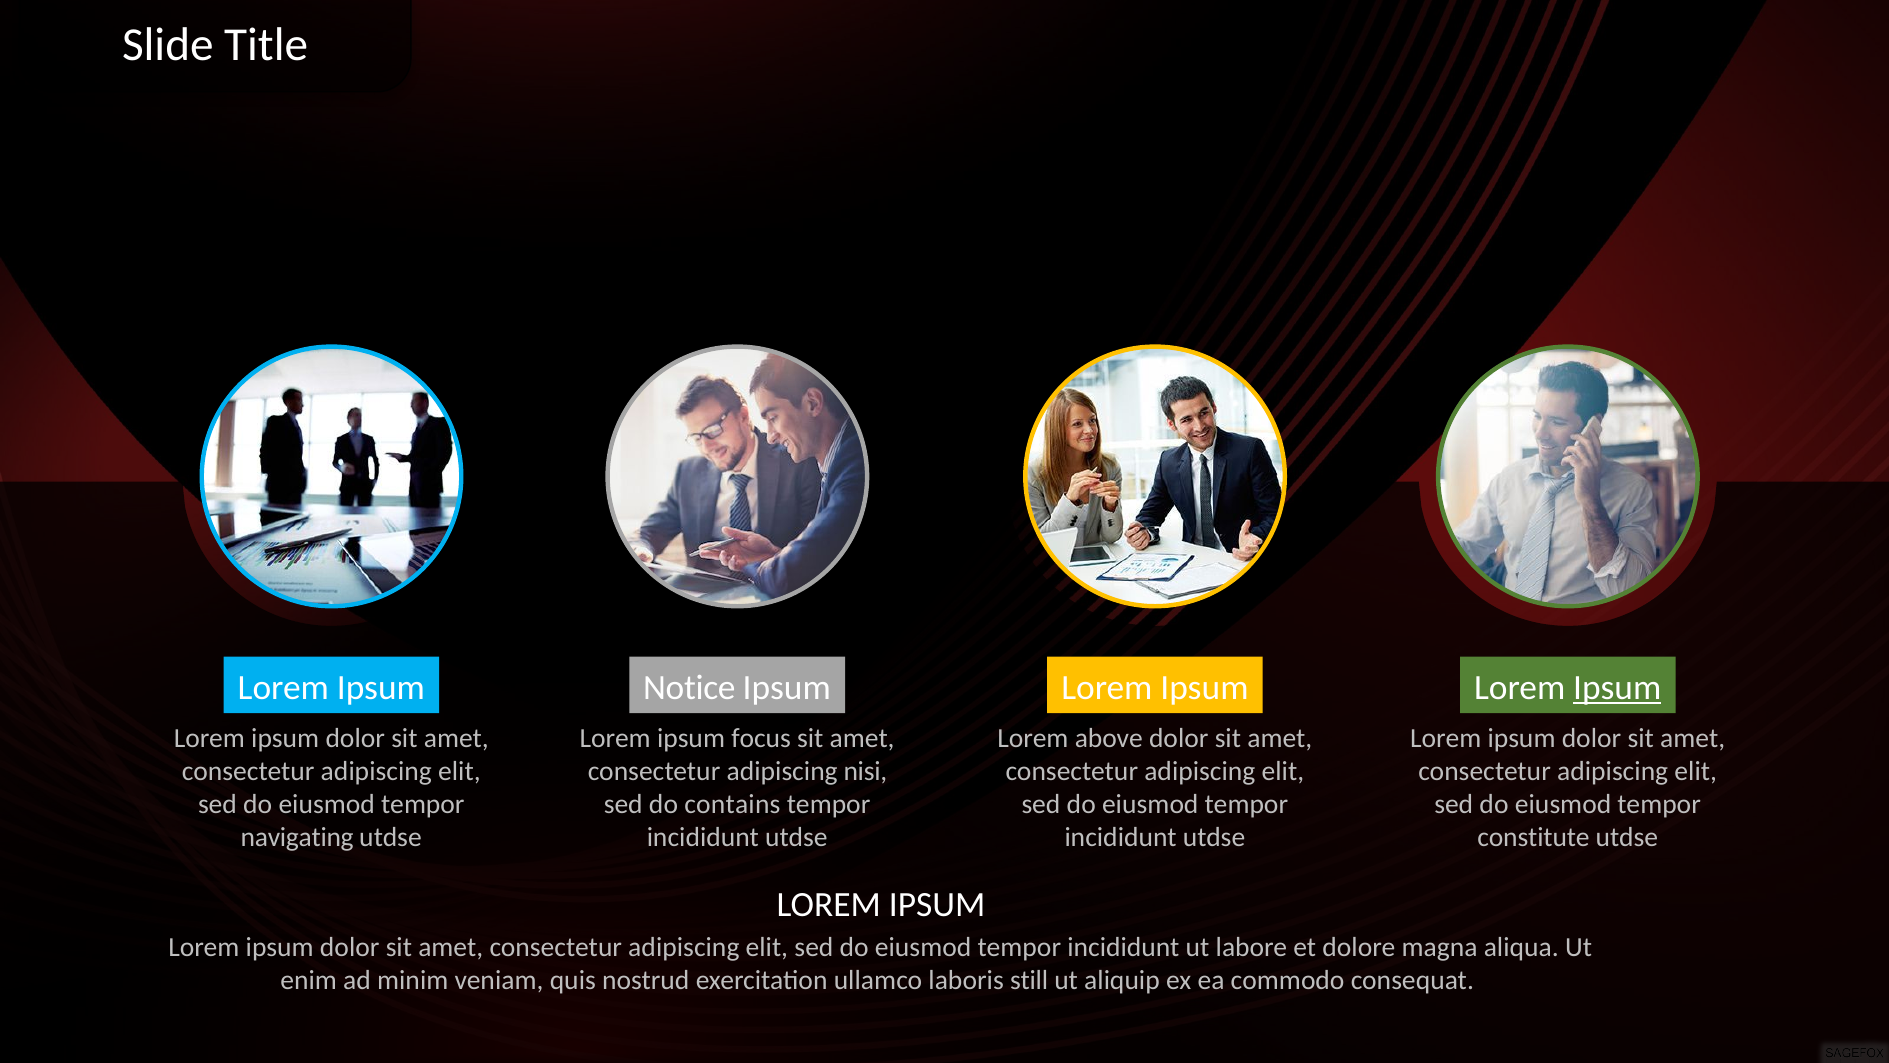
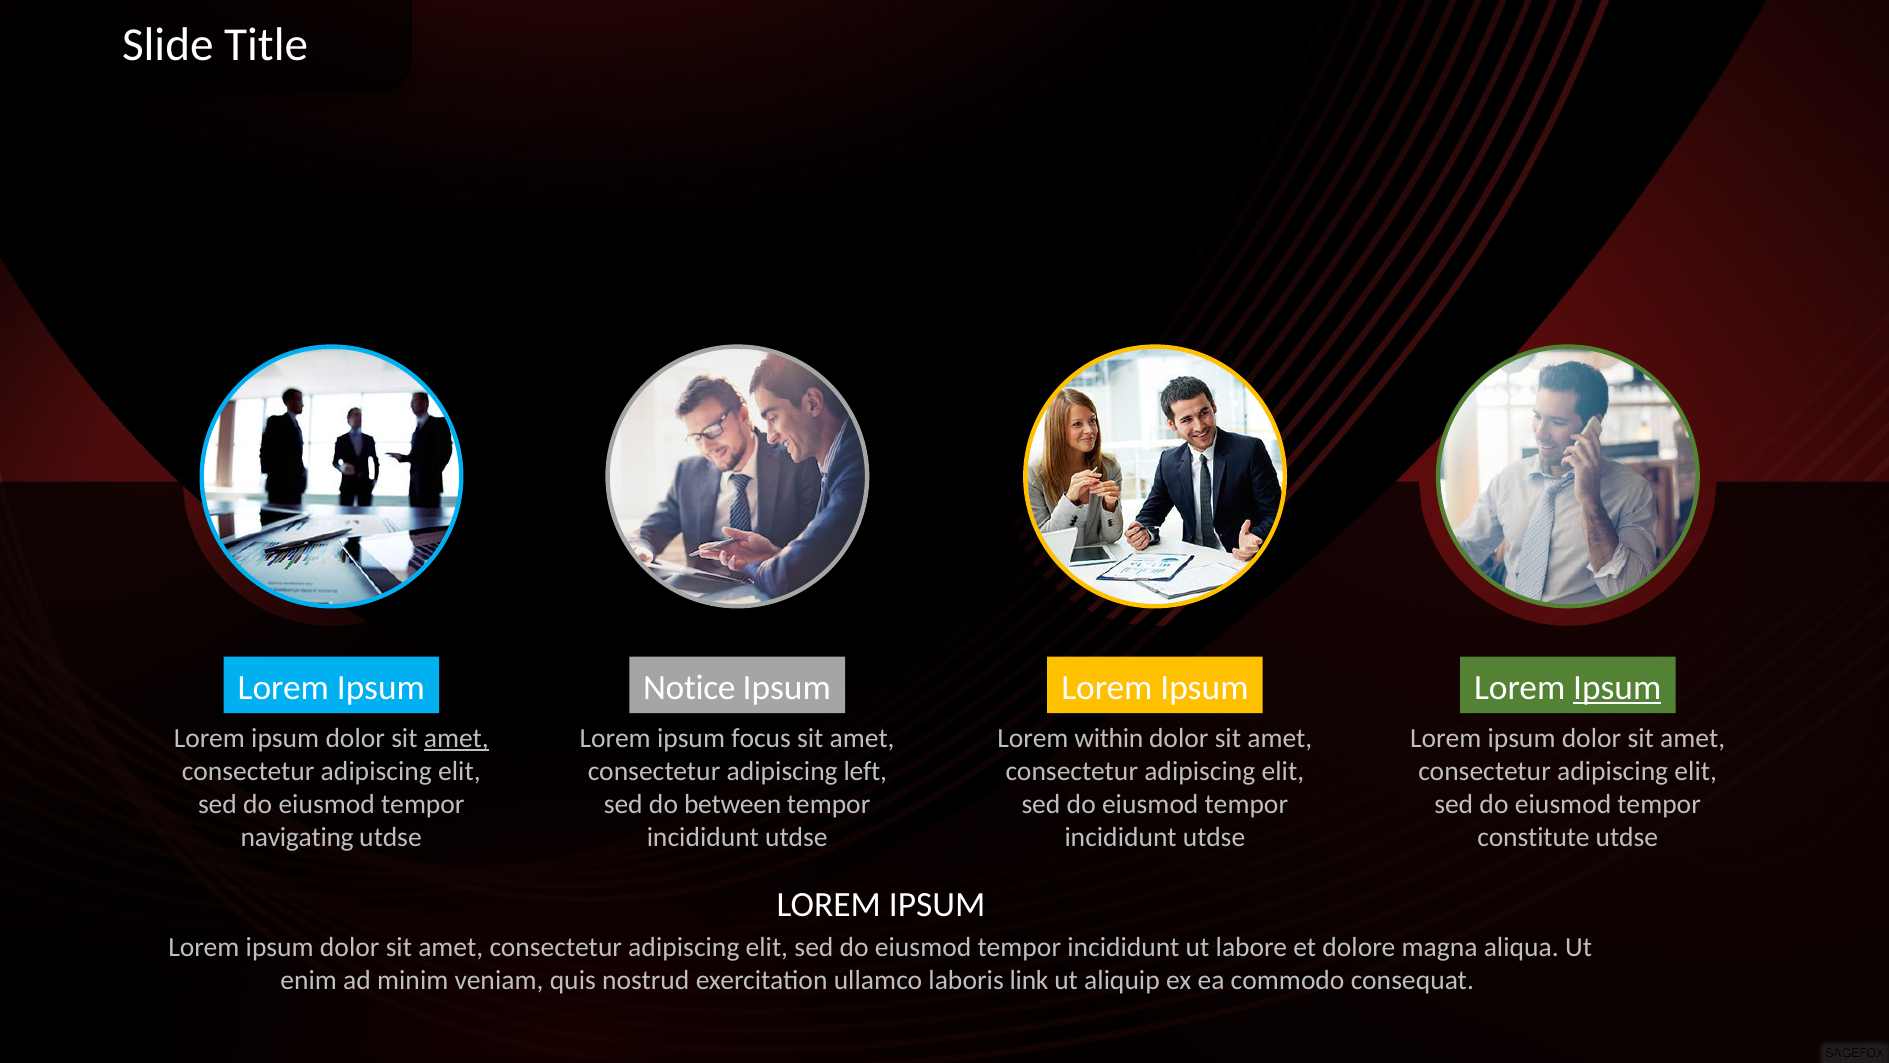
amet underline: none -> present (456, 738)
above: above -> within (1109, 738)
nisi: nisi -> left (865, 771)
contains: contains -> between (733, 804)
still: still -> link (1029, 980)
